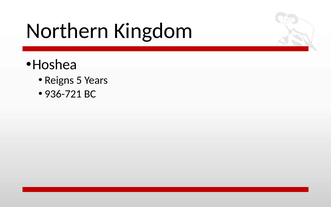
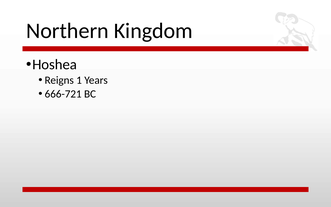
5: 5 -> 1 (79, 80)
936-721: 936-721 -> 666-721 (63, 94)
